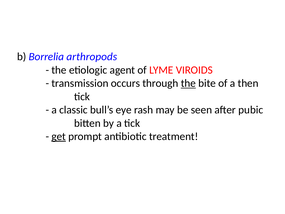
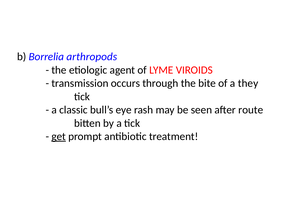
the underline: present -> none (188, 83)
then: then -> they (248, 83)
pubic: pubic -> route (251, 110)
